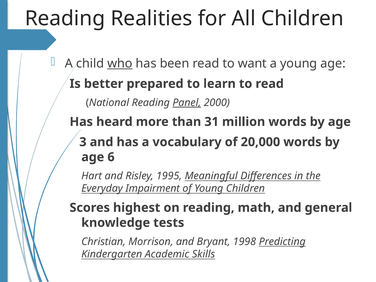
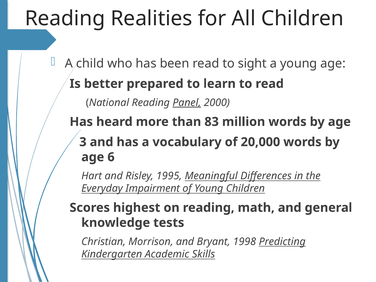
who underline: present -> none (120, 63)
want: want -> sight (252, 63)
31: 31 -> 83 (212, 122)
